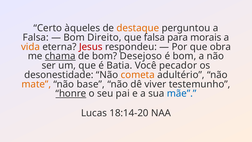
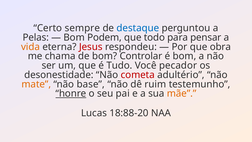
àqueles: àqueles -> sempre (82, 28)
destaque colour: orange -> blue (138, 28)
Falsa: Falsa -> Pelas (36, 37)
Direito: Direito -> Podem (104, 37)
que falsa: falsa -> todo (154, 37)
morais: morais -> pensar (206, 37)
chama underline: present -> none (60, 56)
Desejoso: Desejoso -> Controlar (141, 56)
Batia: Batia -> Tudo (119, 65)
cometa colour: orange -> red (138, 75)
viver: viver -> ruim (155, 84)
mãe colour: blue -> orange (182, 93)
18:14-20: 18:14-20 -> 18:88-20 (129, 113)
